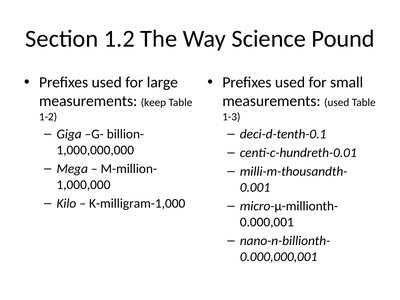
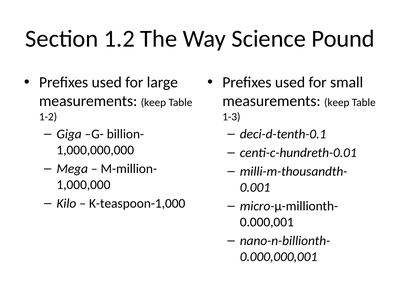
used: used -> keep (337, 102)
K-milligram-1,000: K-milligram-1,000 -> K-teaspoon-1,000 (137, 204)
